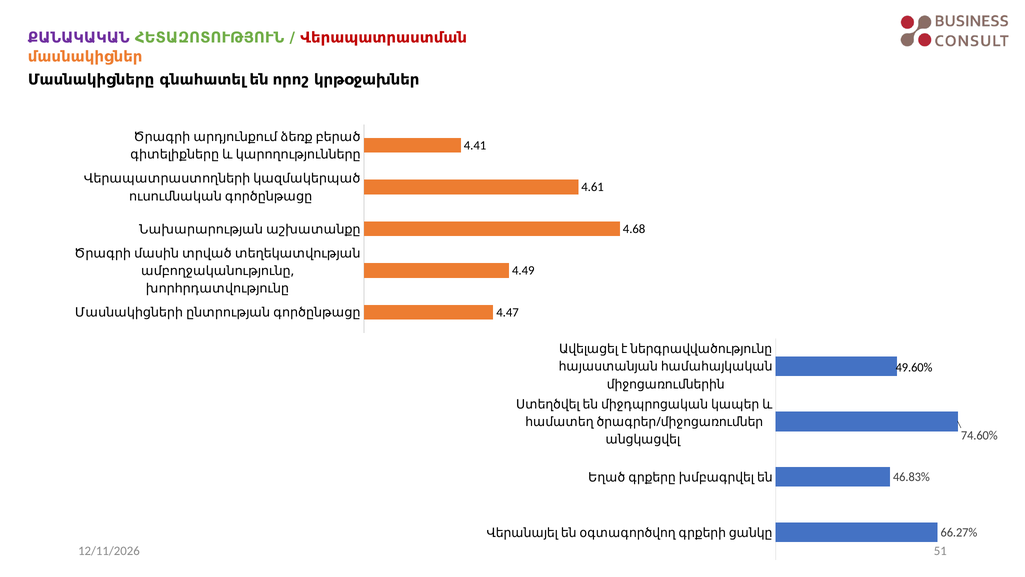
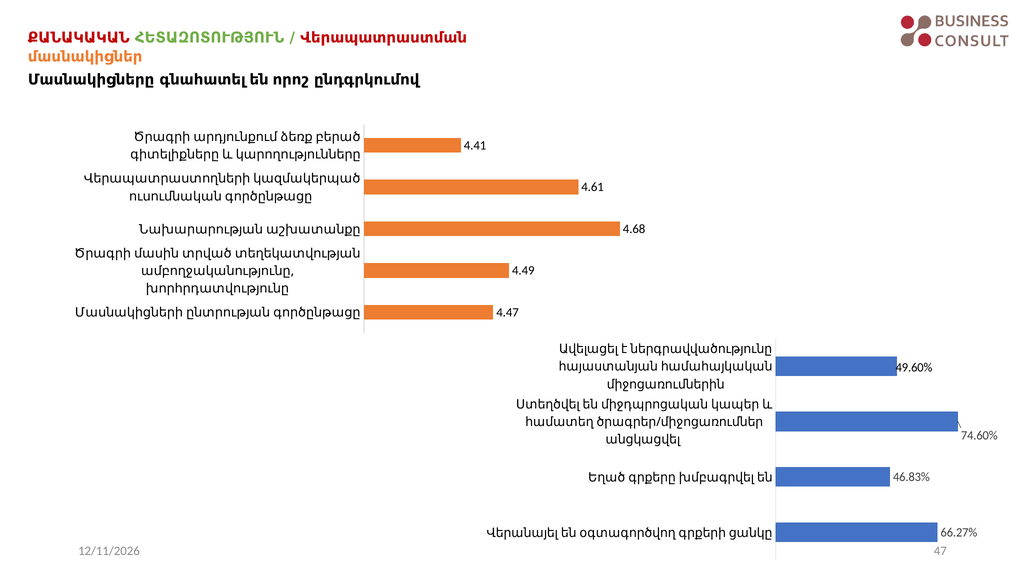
ՔԱՆԱԿԱԿԱՆ colour: purple -> red (79, 38)
կրթօջախներ: կրթօջախներ -> ընդգրկումով (367, 80)
51: 51 -> 47 (940, 550)
